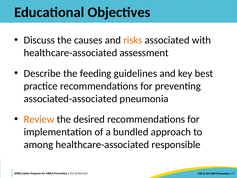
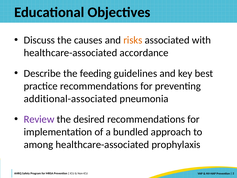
assessment: assessment -> accordance (144, 53)
associated-associated: associated-associated -> additional-associated (70, 99)
Review colour: orange -> purple (39, 119)
responsible: responsible -> prophylaxis (176, 144)
